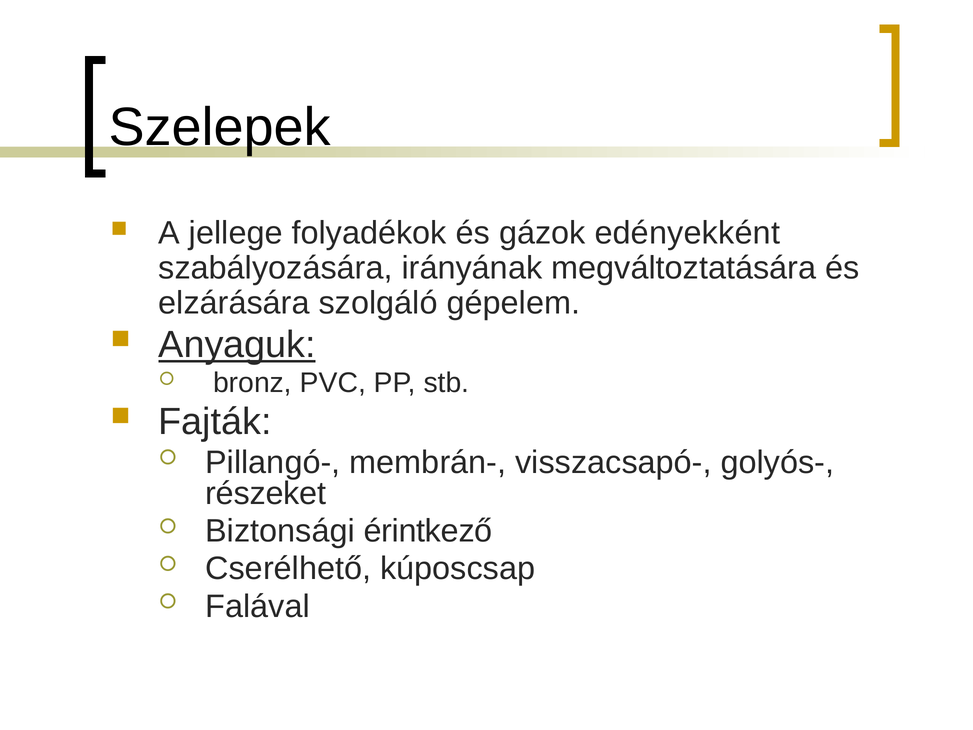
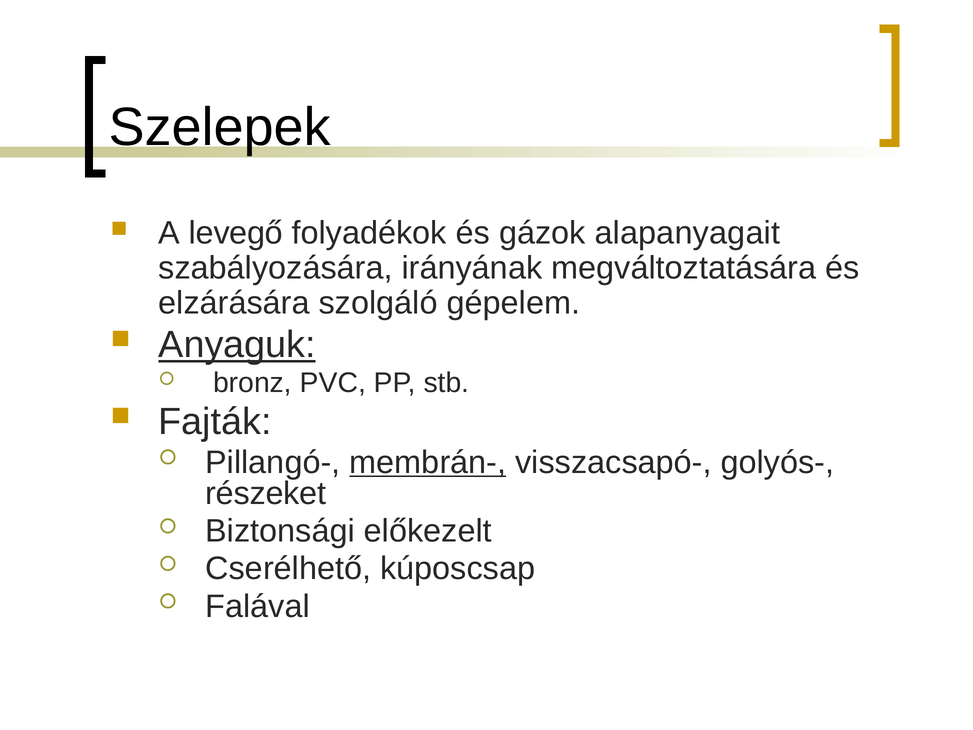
jellege: jellege -> levegő (236, 233)
edényekként: edényekként -> alapanyagait (687, 233)
membrán- underline: none -> present (428, 462)
érintkező: érintkező -> előkezelt (428, 531)
